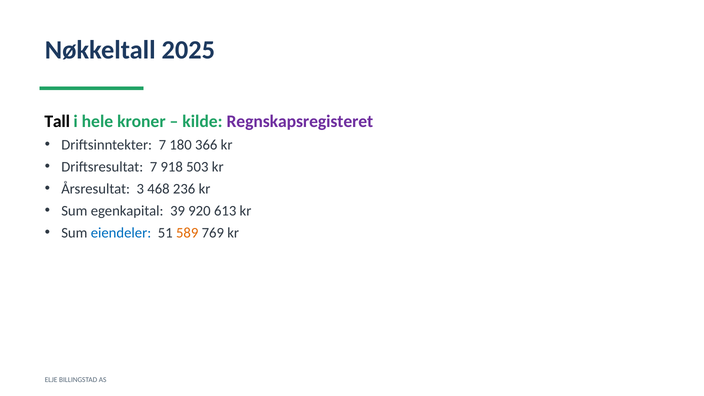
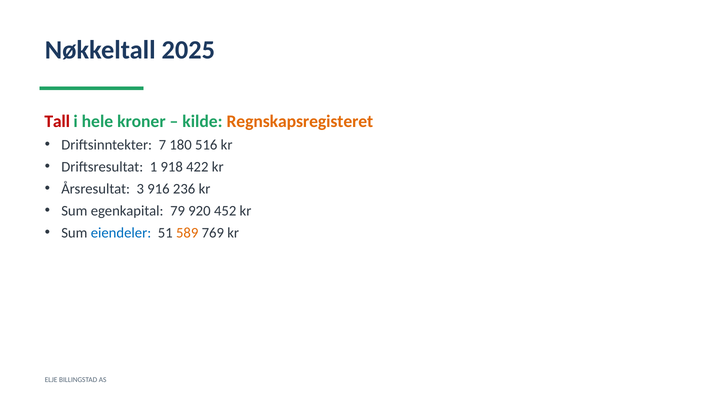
Tall colour: black -> red (57, 121)
Regnskapsregisteret colour: purple -> orange (300, 121)
366: 366 -> 516 (206, 145)
Driftsresultat 7: 7 -> 1 (154, 167)
503: 503 -> 422 (197, 167)
468: 468 -> 916 (158, 189)
39: 39 -> 79 (178, 211)
613: 613 -> 452 (225, 211)
